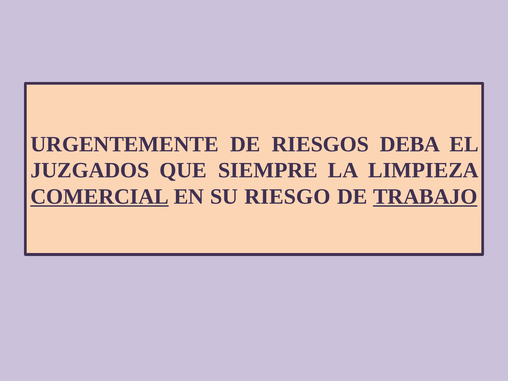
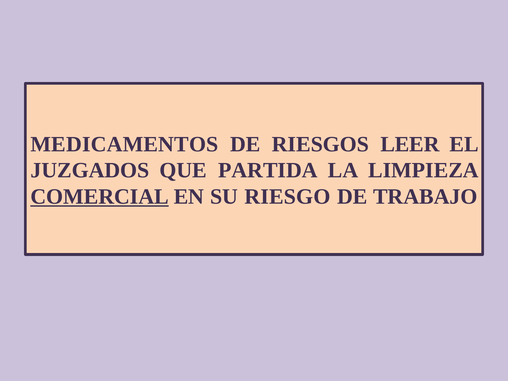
URGENTEMENTE: URGENTEMENTE -> MEDICAMENTOS (124, 144)
DEBA: DEBA -> LEER (410, 144)
SIEMPRE: SIEMPRE -> PARTIDA (268, 170)
TRABAJO underline: present -> none (425, 197)
